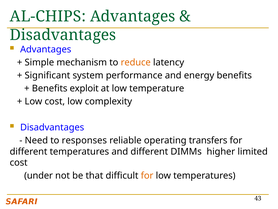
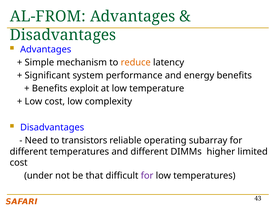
AL-CHIPS: AL-CHIPS -> AL-FROM (48, 16)
responses: responses -> transistors (84, 140)
transfers: transfers -> subarray (208, 140)
for colour: orange -> purple (147, 175)
